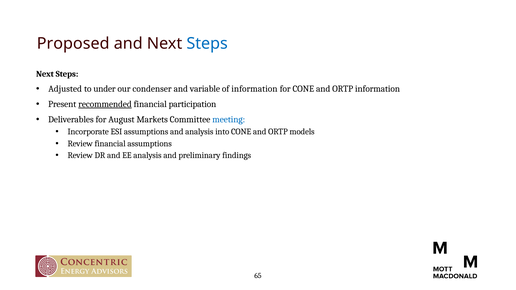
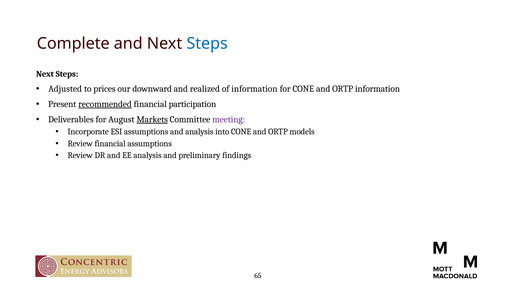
Proposed: Proposed -> Complete (73, 43)
under: under -> prices (104, 89)
condenser: condenser -> downward (152, 89)
variable: variable -> realized (205, 89)
Markets underline: none -> present (152, 119)
meeting colour: blue -> purple (229, 119)
